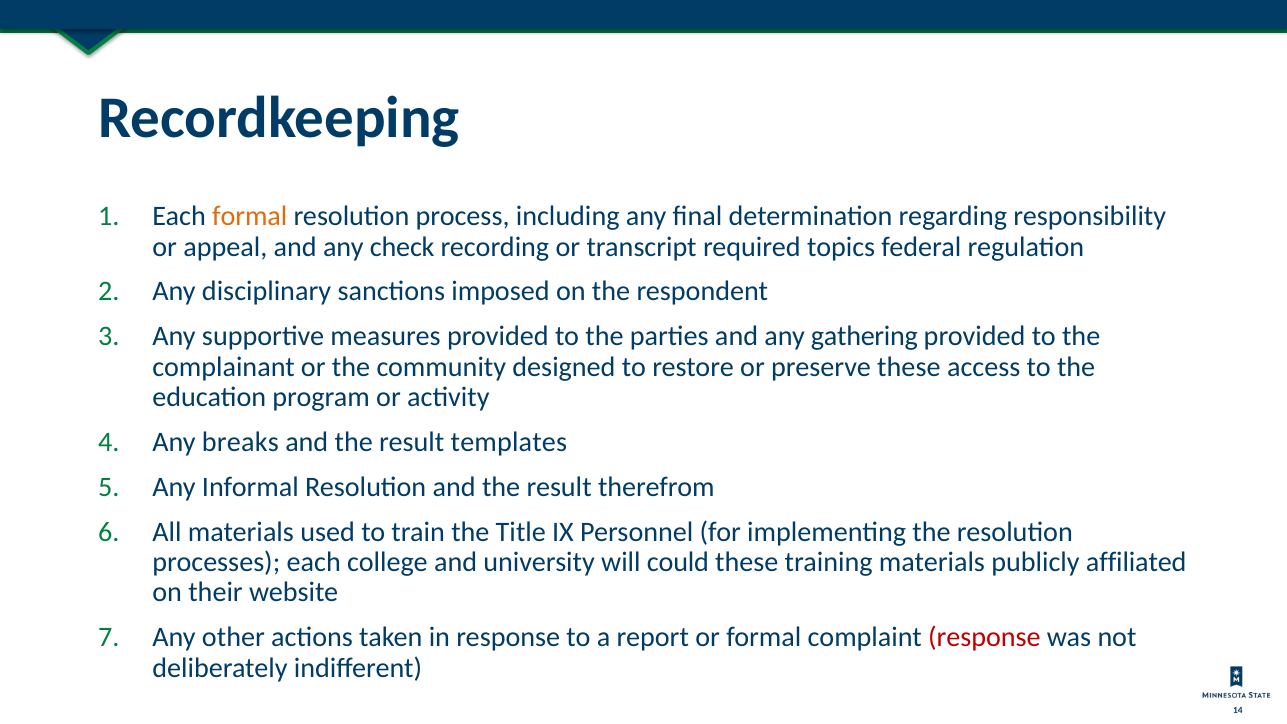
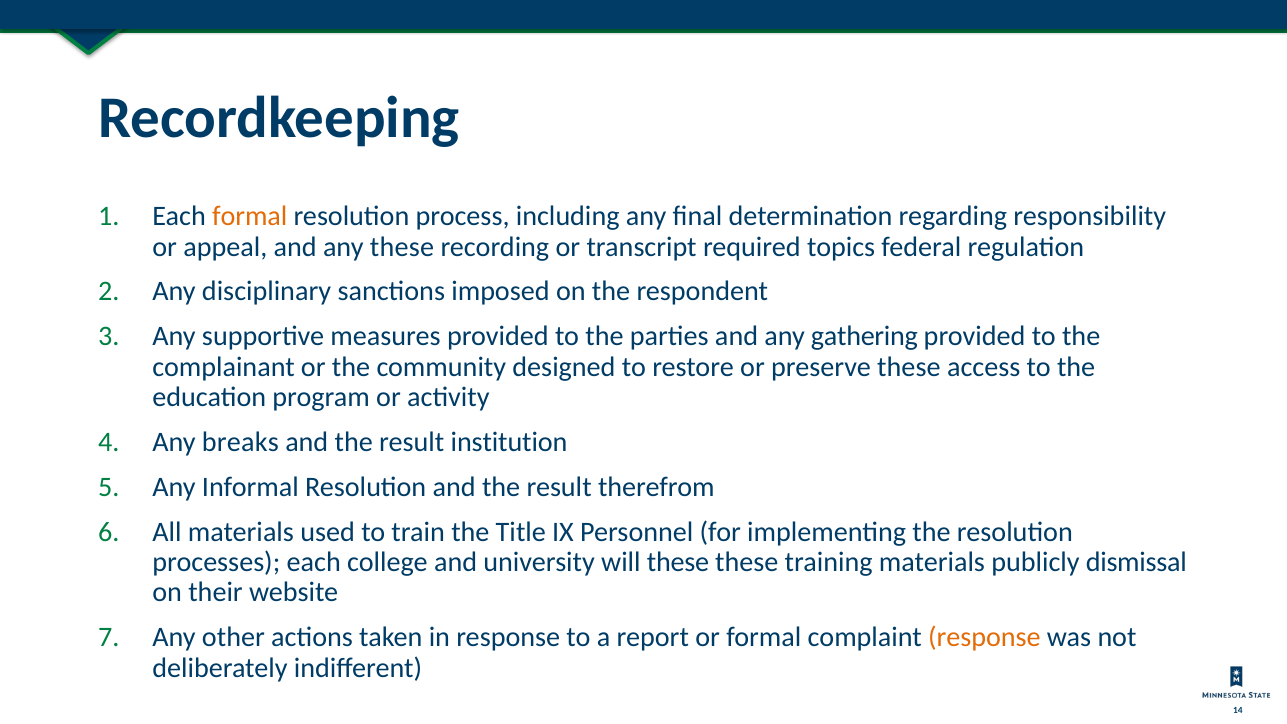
any check: check -> these (402, 247)
templates: templates -> institution (509, 442)
will could: could -> these (678, 562)
affiliated: affiliated -> dismissal (1136, 562)
response colour: red -> orange (984, 637)
